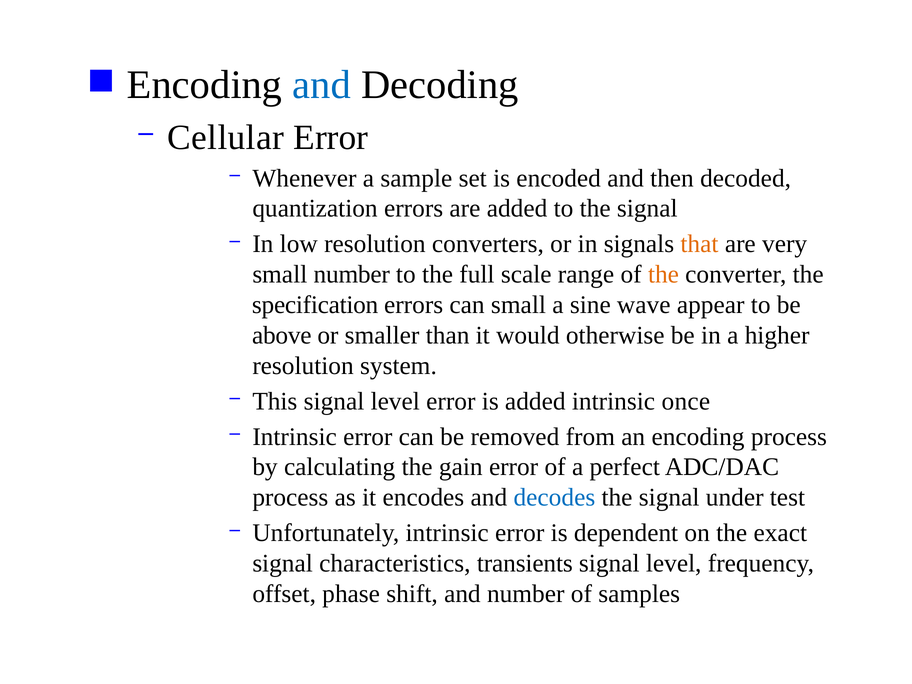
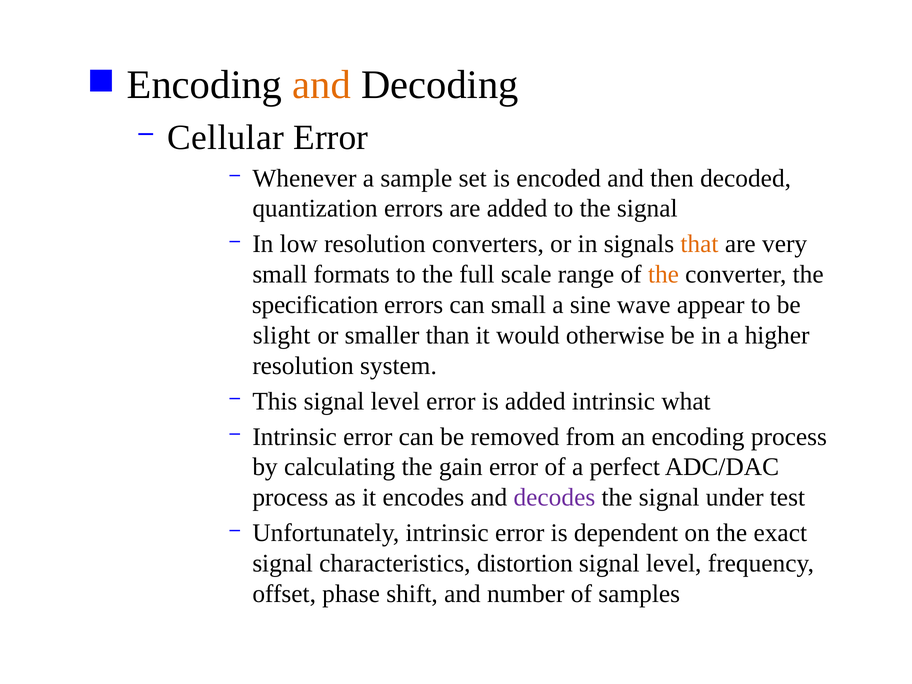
and colour: blue -> orange (322, 85)
small number: number -> formats (352, 274)
above: above -> slight (282, 335)
once: once -> what (686, 401)
decodes colour: blue -> purple (554, 498)
transients: transients -> distortion (525, 563)
